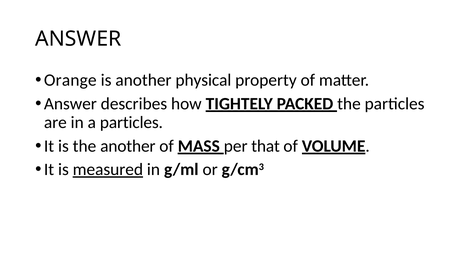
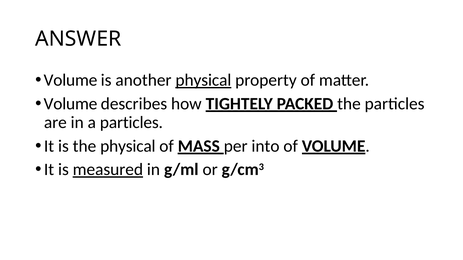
Orange: Orange -> Volume (70, 80)
physical underline: none -> present (203, 80)
Answer: Answer -> Volume (70, 104)
the another: another -> physical (128, 146)
that: that -> into (265, 146)
